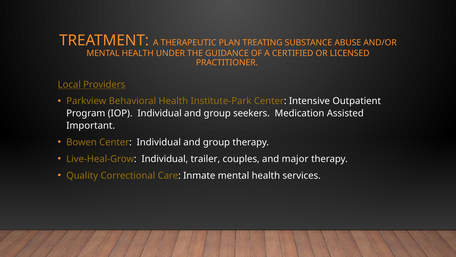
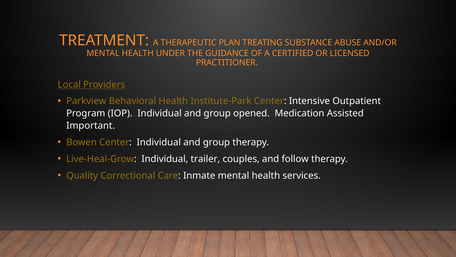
seekers: seekers -> opened (251, 113)
major: major -> follow (295, 159)
